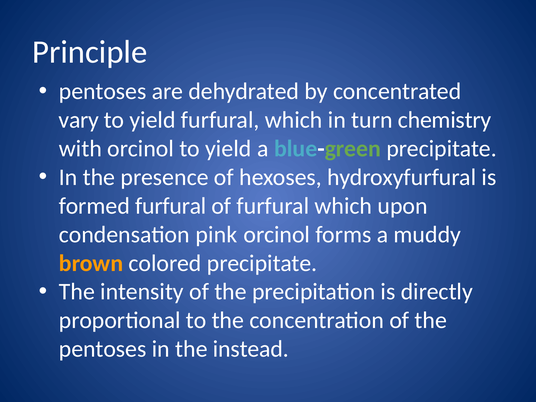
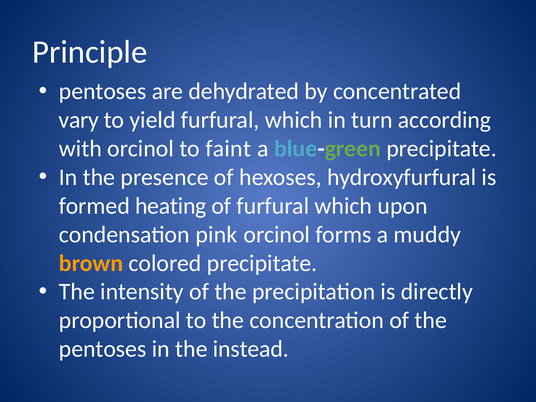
chemistry: chemistry -> according (445, 120)
orcinol to yield: yield -> faint (228, 149)
formed furfural: furfural -> heating (171, 206)
